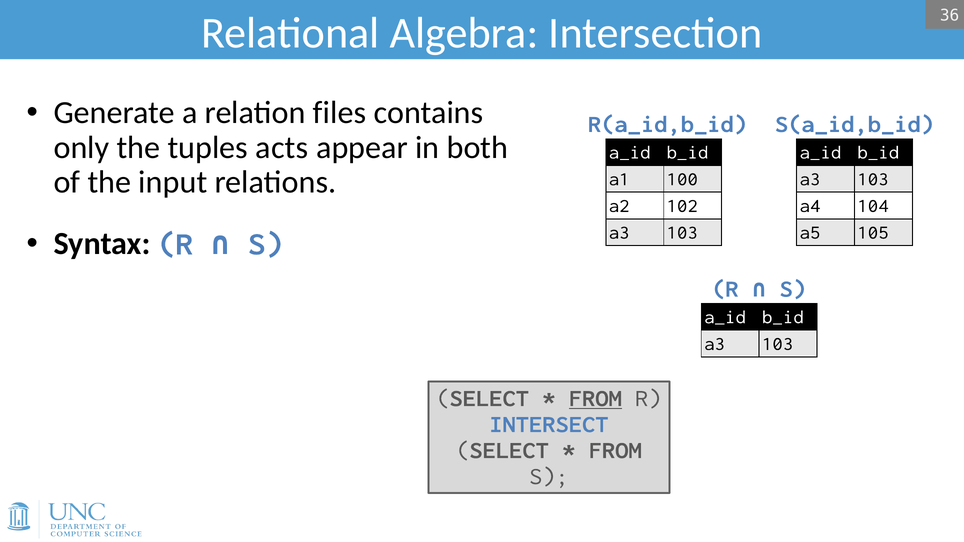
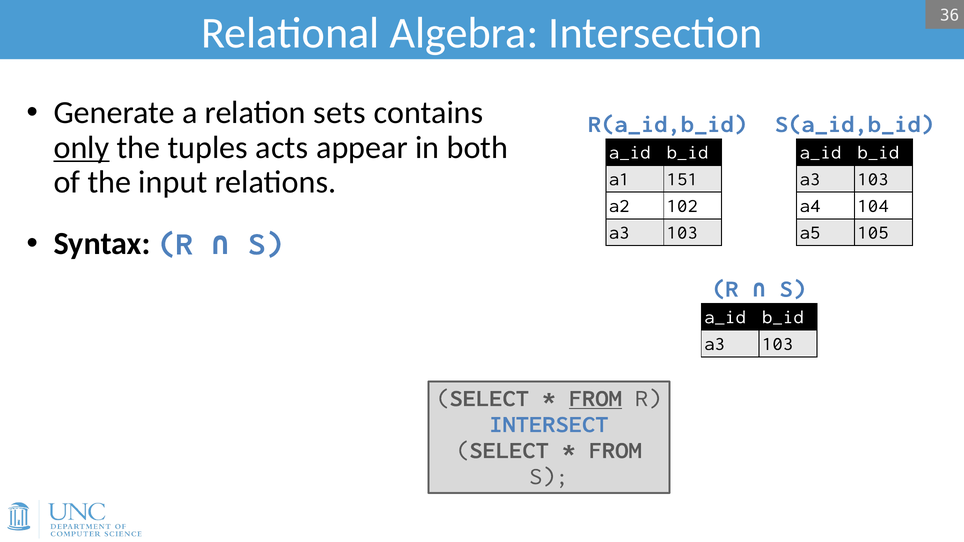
files: files -> sets (340, 113)
only underline: none -> present (81, 147)
100: 100 -> 151 (682, 179)
